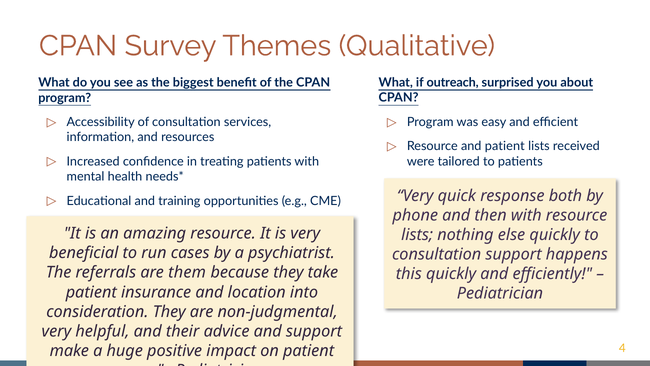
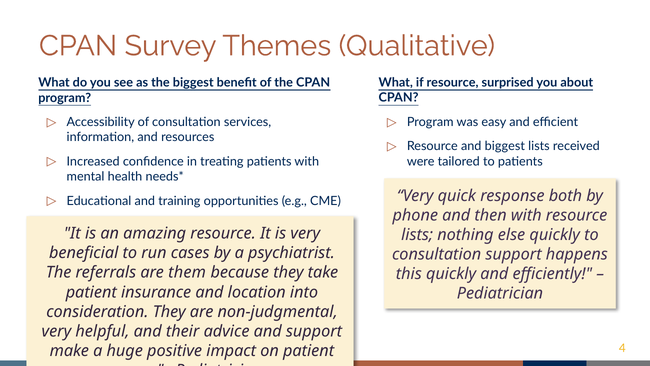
if outreach: outreach -> resource (453, 83)
and patient: patient -> biggest (505, 146)
